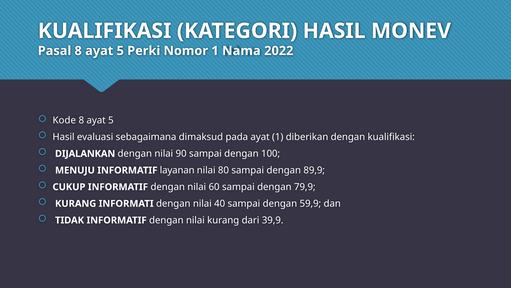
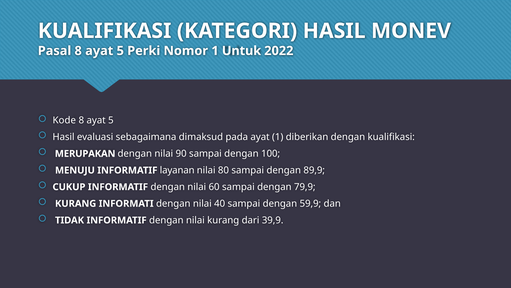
Nama: Nama -> Untuk (242, 51)
DIJALANKAN: DIJALANKAN -> MERUPAKAN (85, 153)
